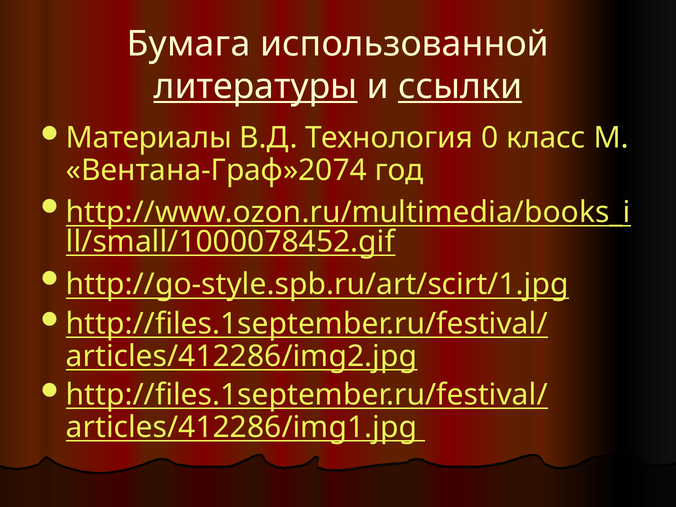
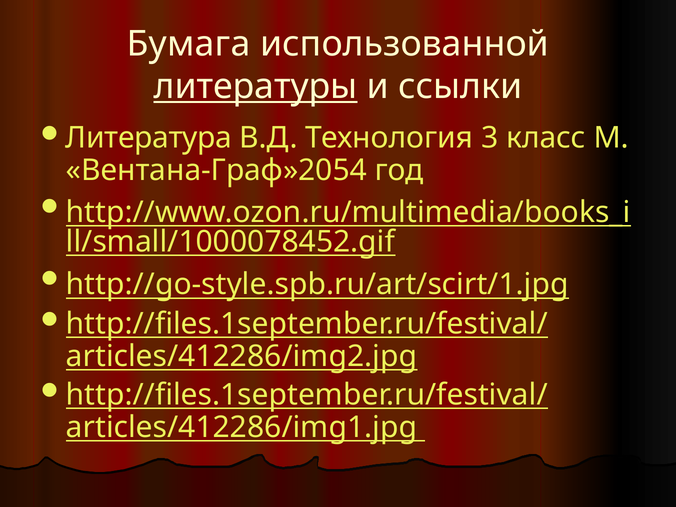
ссылки underline: present -> none (460, 87)
Материалы: Материалы -> Литература (149, 138)
0: 0 -> 3 (490, 138)
Вентана-Граф»2074: Вентана-Граф»2074 -> Вентана-Граф»2054 (216, 170)
